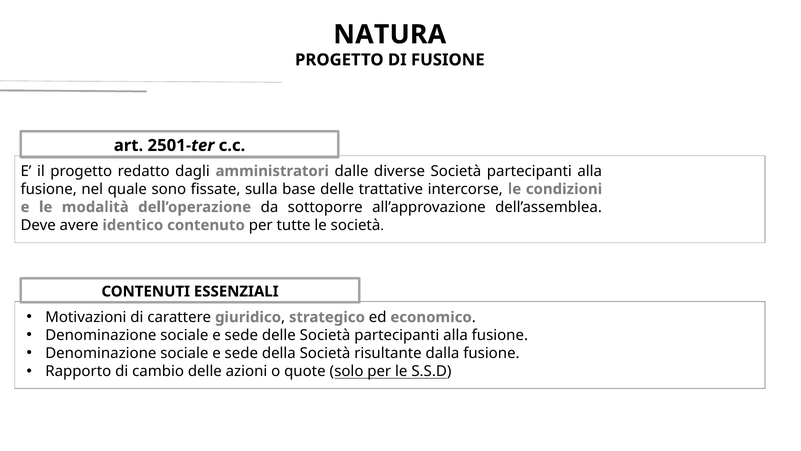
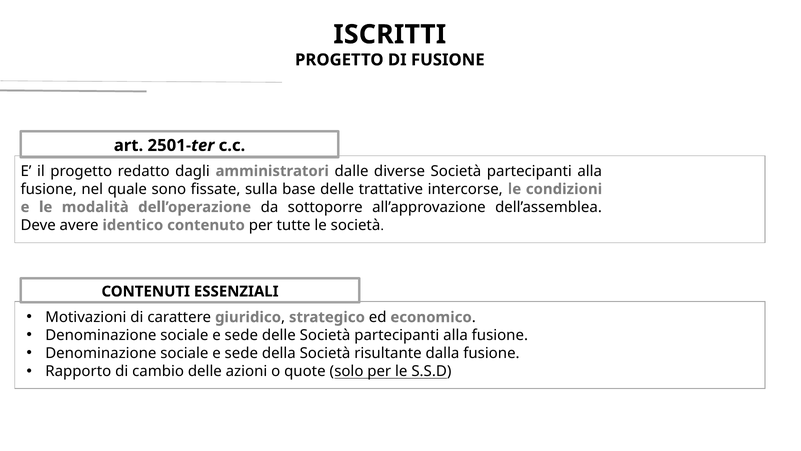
NATURA: NATURA -> ISCRITTI (390, 34)
